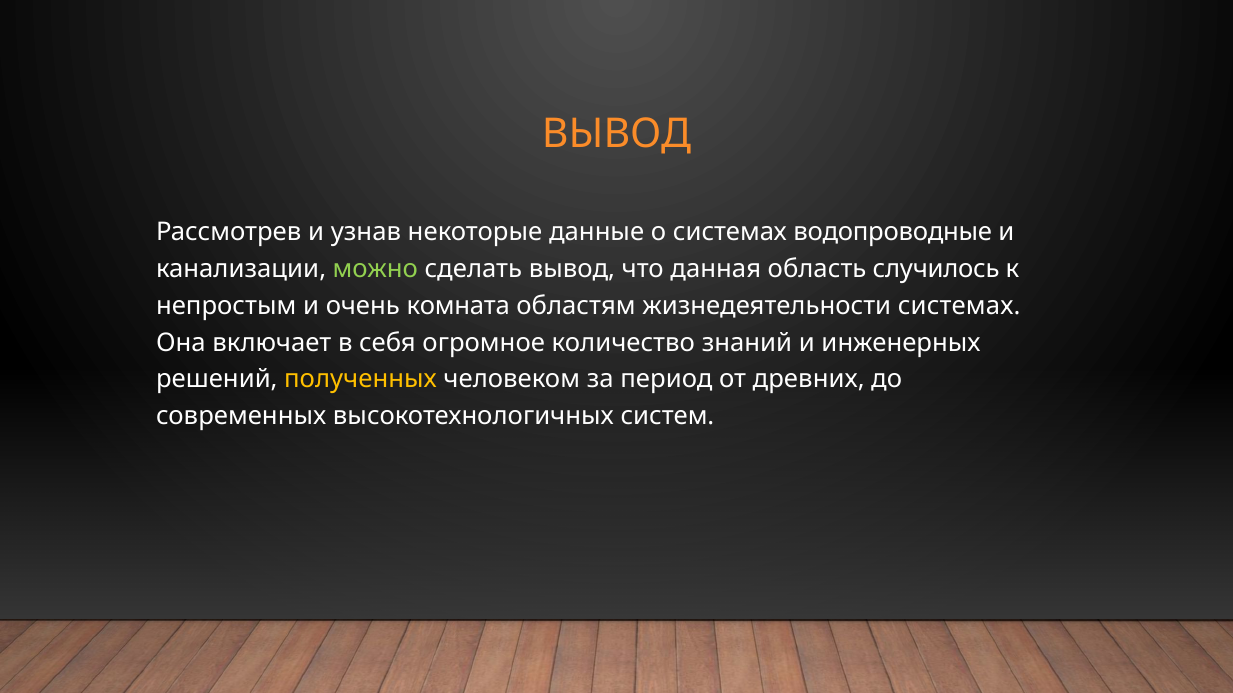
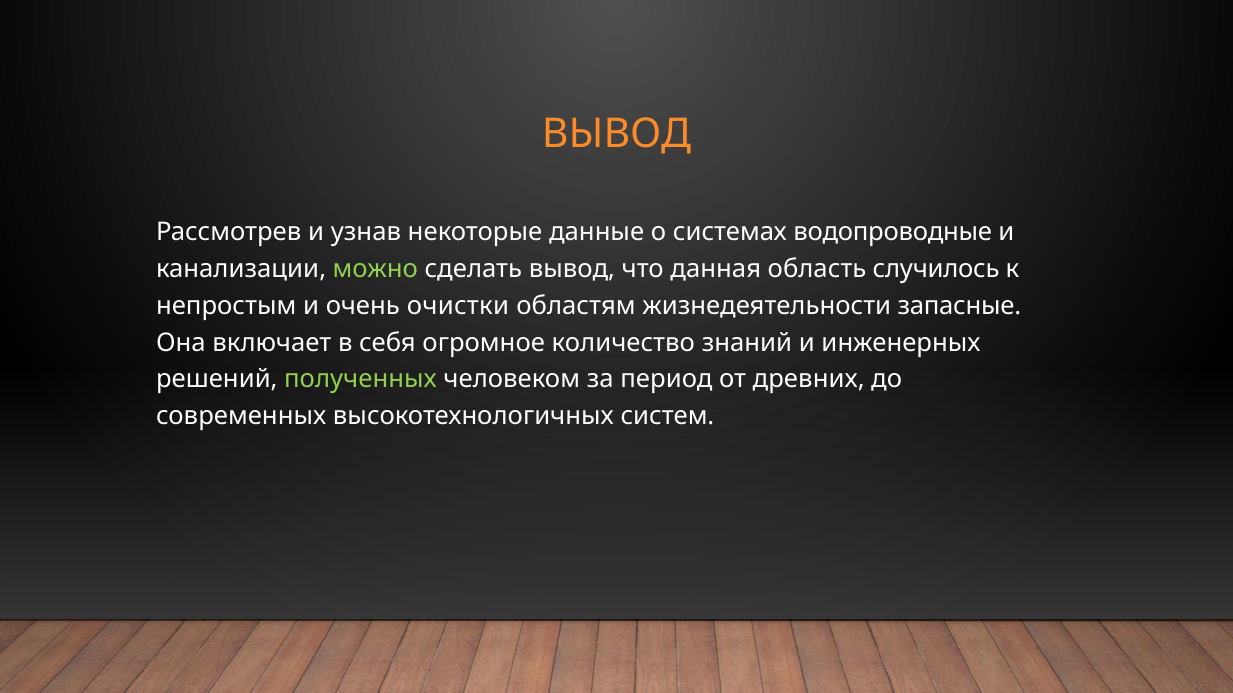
комната: комната -> очистки (458, 306)
жизнедеятельности системах: системах -> запасные (959, 306)
полученных colour: yellow -> light green (360, 380)
